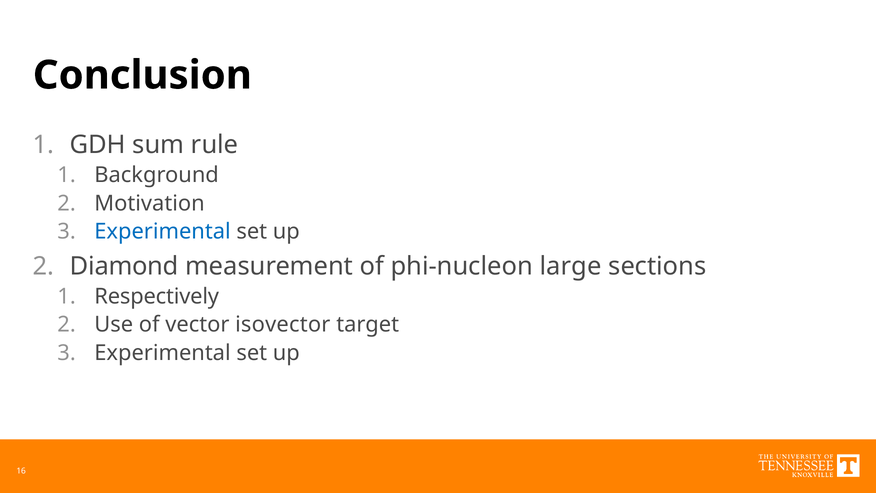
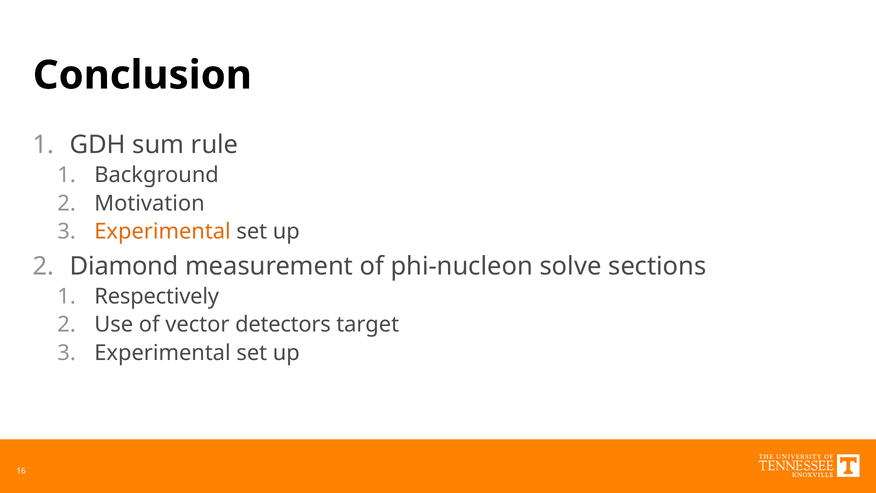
Experimental colour: blue -> orange (163, 231)
large: large -> solve (571, 266)
isovector: isovector -> detectors (283, 325)
